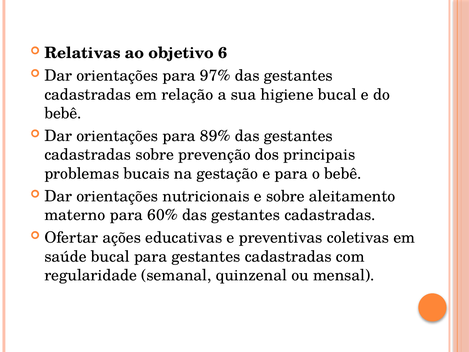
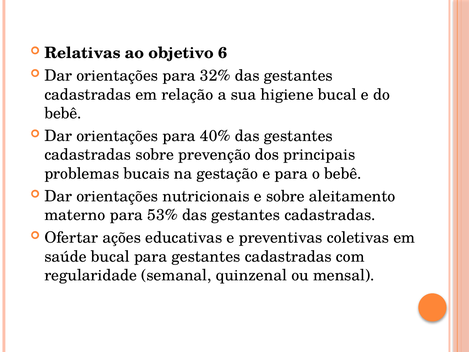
97%: 97% -> 32% (215, 76)
89%: 89% -> 40% (215, 136)
60%: 60% -> 53% (163, 215)
